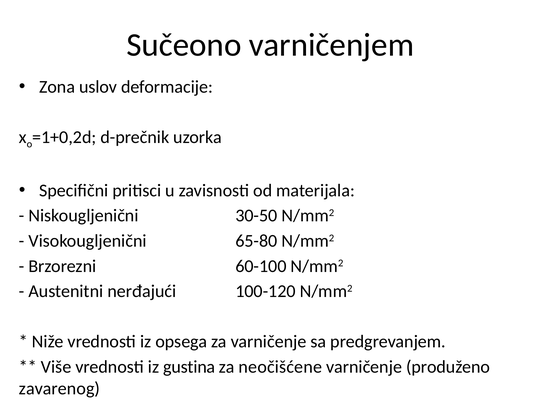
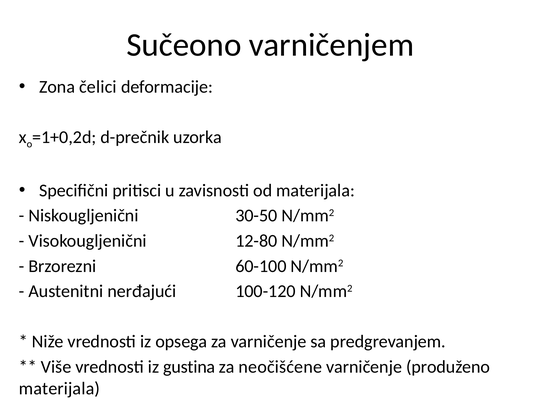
uslov: uslov -> čelici (98, 87)
65-80: 65-80 -> 12-80 (256, 241)
zavarenog: zavarenog -> materijala (59, 389)
